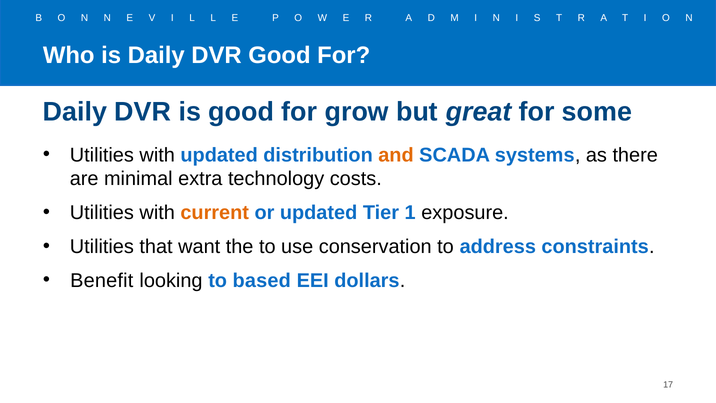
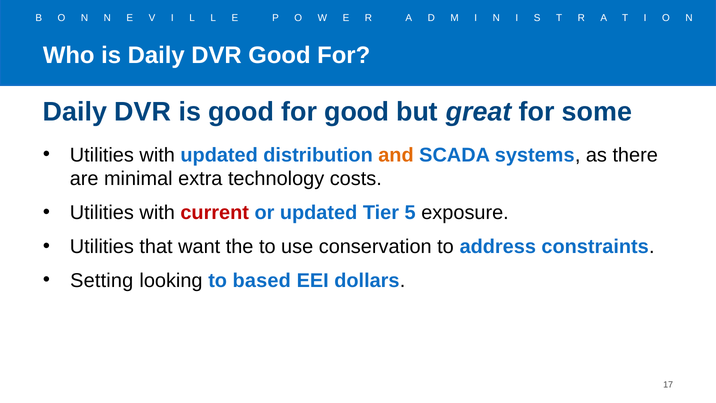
for grow: grow -> good (357, 112)
current colour: orange -> red (215, 213)
1: 1 -> 5 (410, 213)
Benefit: Benefit -> Setting (102, 280)
